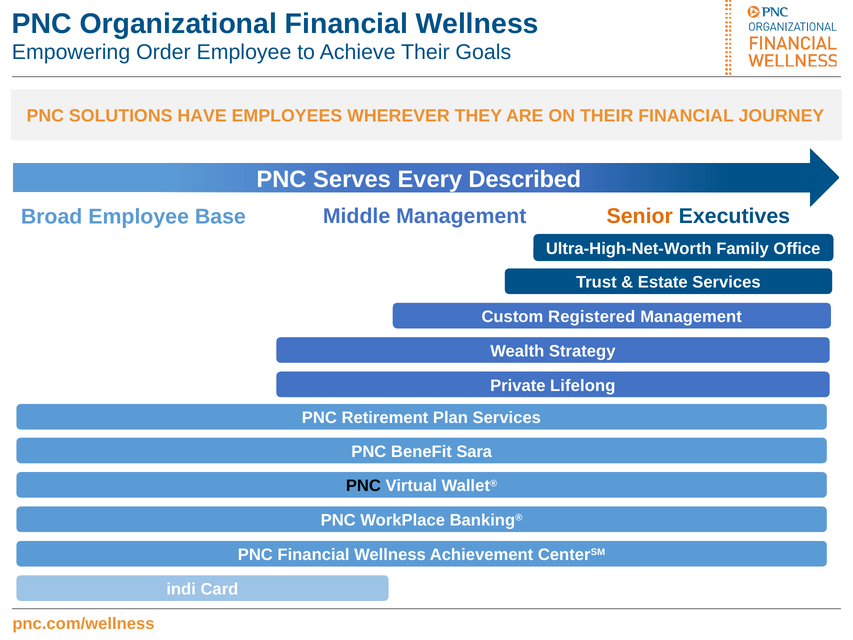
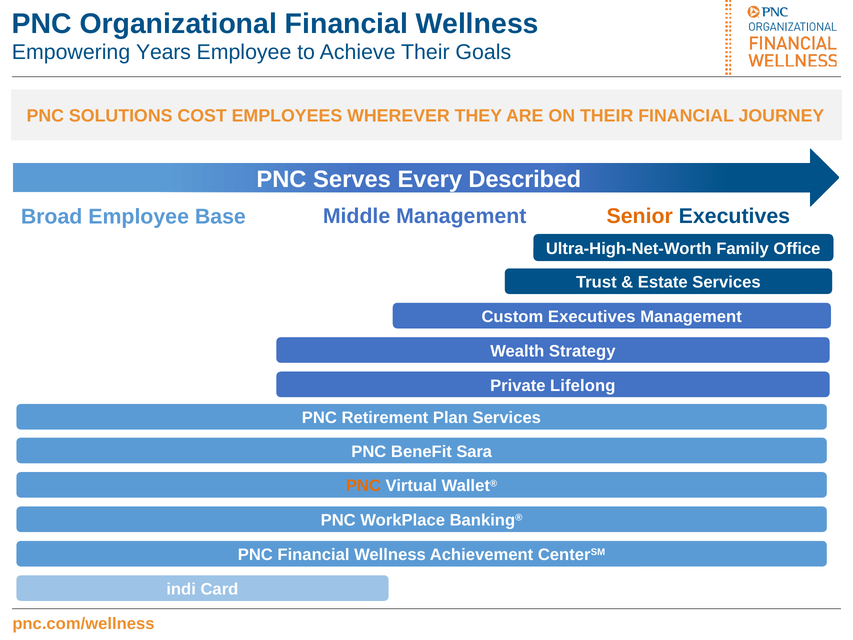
Order: Order -> Years (163, 52)
HAVE: HAVE -> COST (202, 116)
Custom Registered: Registered -> Executives (592, 317)
PNC colour: black -> orange (363, 486)
